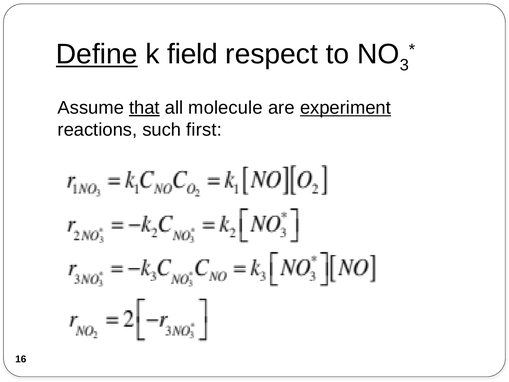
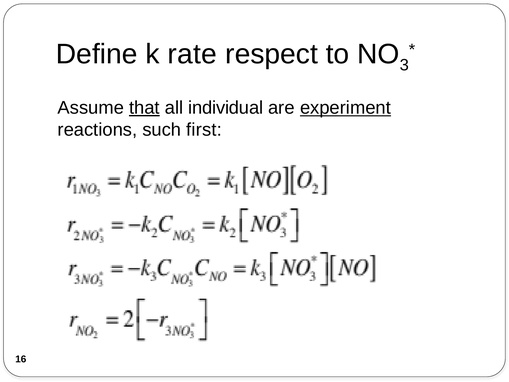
Define underline: present -> none (97, 54)
field: field -> rate (192, 54)
molecule: molecule -> individual (226, 108)
